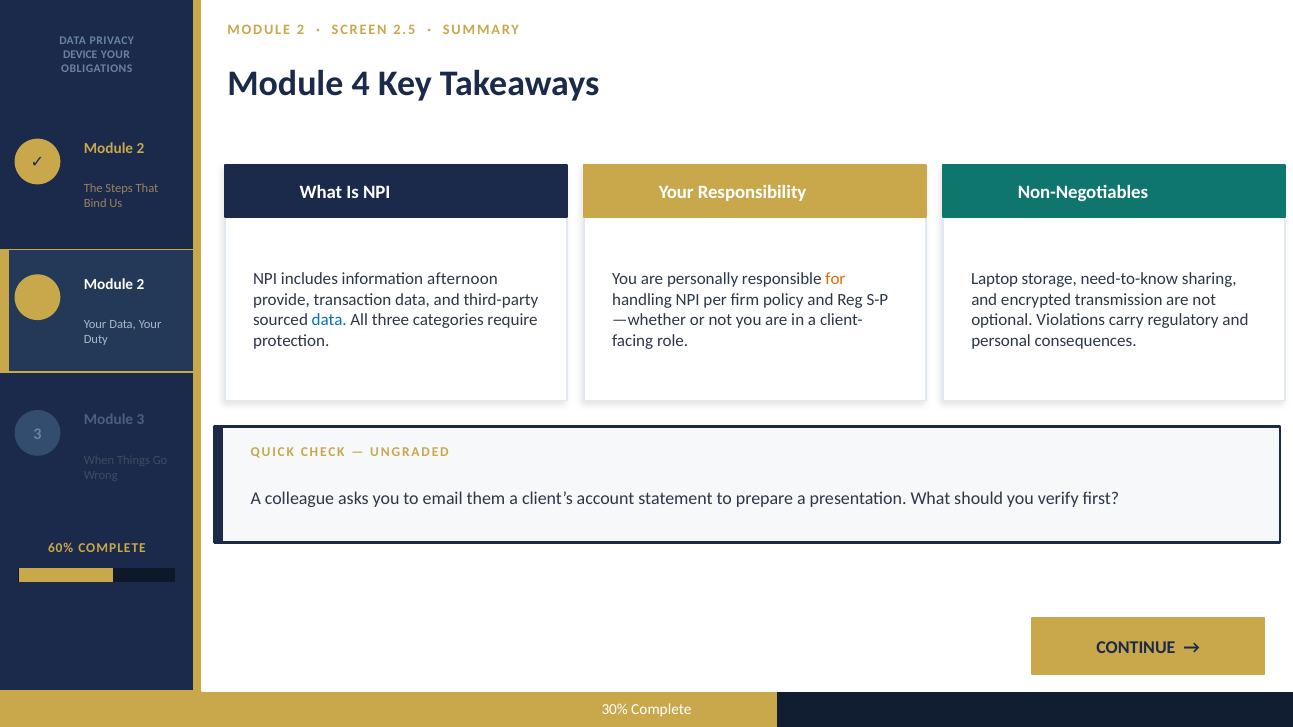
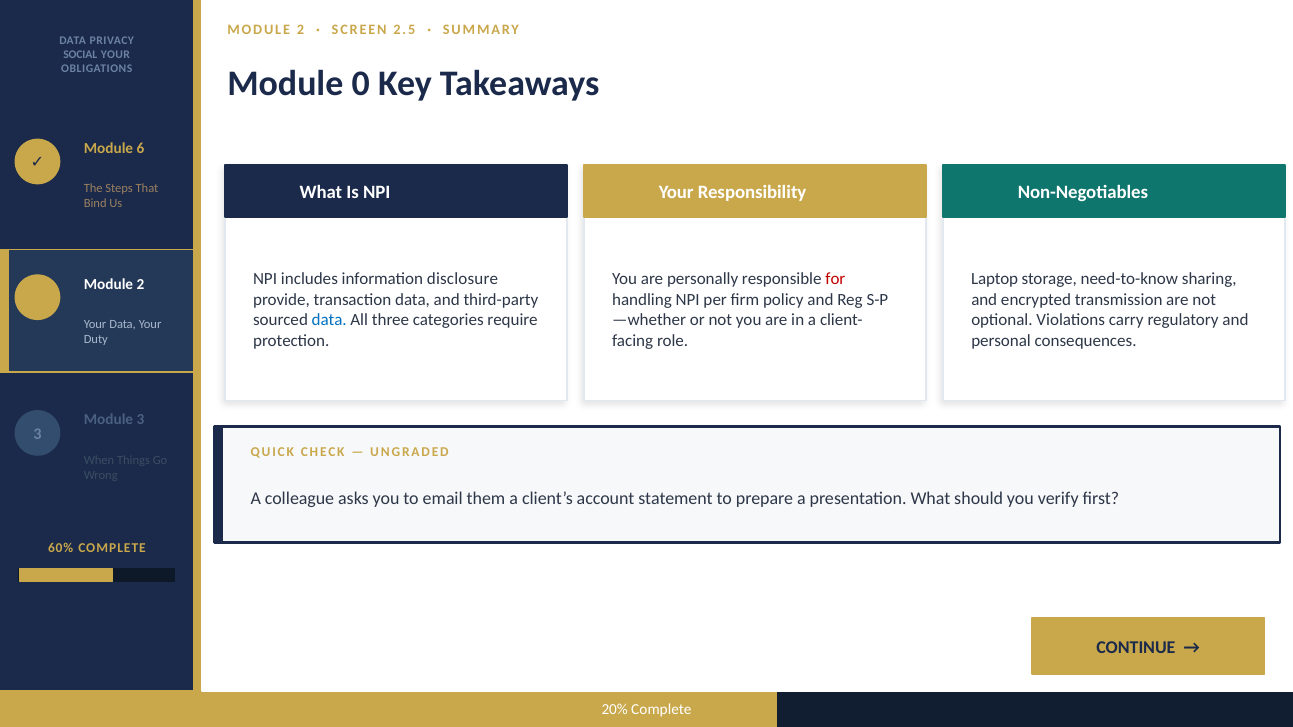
DEVICE: DEVICE -> SOCIAL (80, 55)
4: 4 -> 0 (361, 84)
2: 2 -> 6 (140, 148)
afternoon: afternoon -> disclosure (463, 279)
for colour: orange -> red (835, 279)
30%: 30% -> 20% (615, 710)
